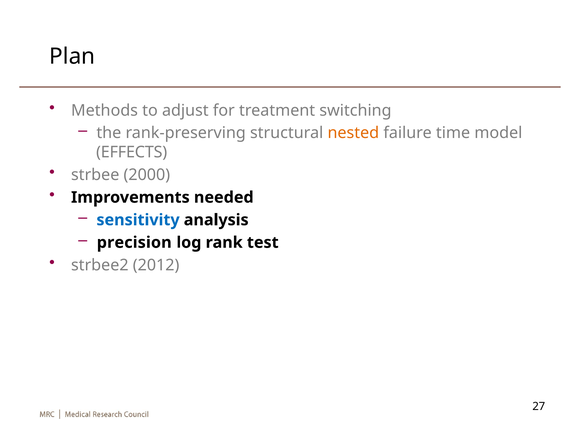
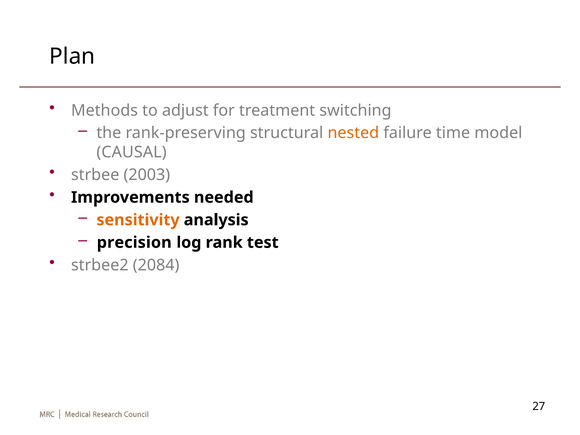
EFFECTS: EFFECTS -> CAUSAL (132, 152)
2000: 2000 -> 2003 (147, 175)
sensitivity colour: blue -> orange (138, 220)
2012: 2012 -> 2084 (156, 265)
